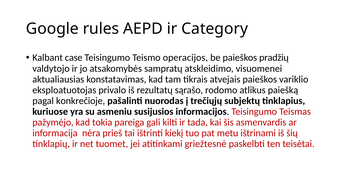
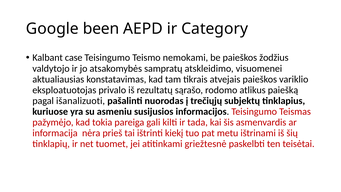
rules: rules -> been (101, 29)
operacijos: operacijos -> nemokami (185, 58)
pradžių: pradžių -> žodžius (274, 58)
konkrečioje: konkrečioje -> išanalizuoti (81, 101)
